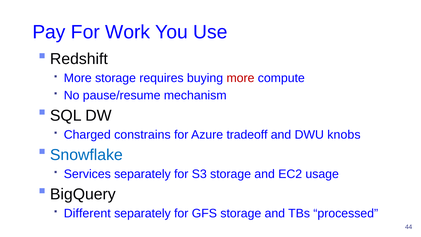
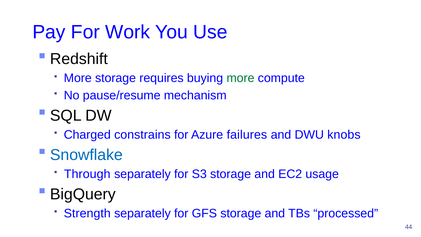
more colour: red -> green (240, 78)
tradeoff: tradeoff -> failures (247, 135)
Services: Services -> Through (87, 174)
Different: Different -> Strength (87, 213)
